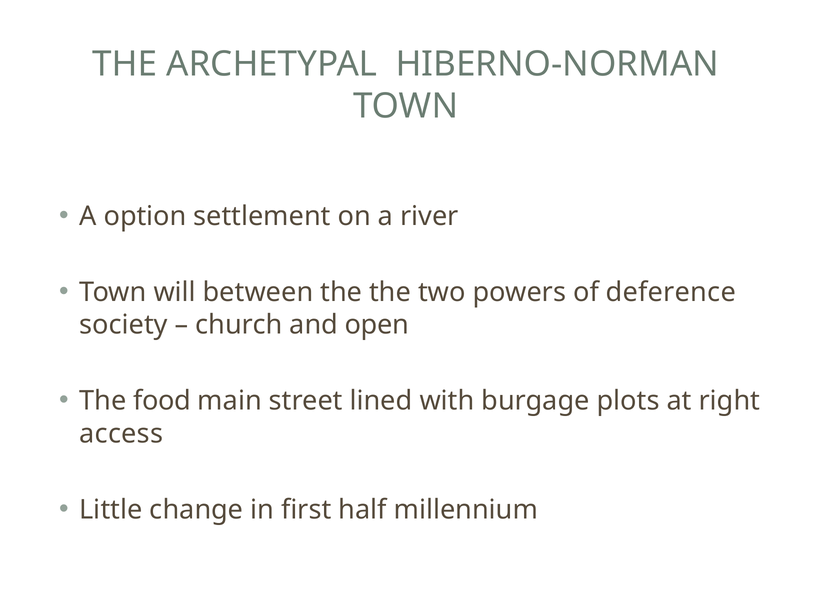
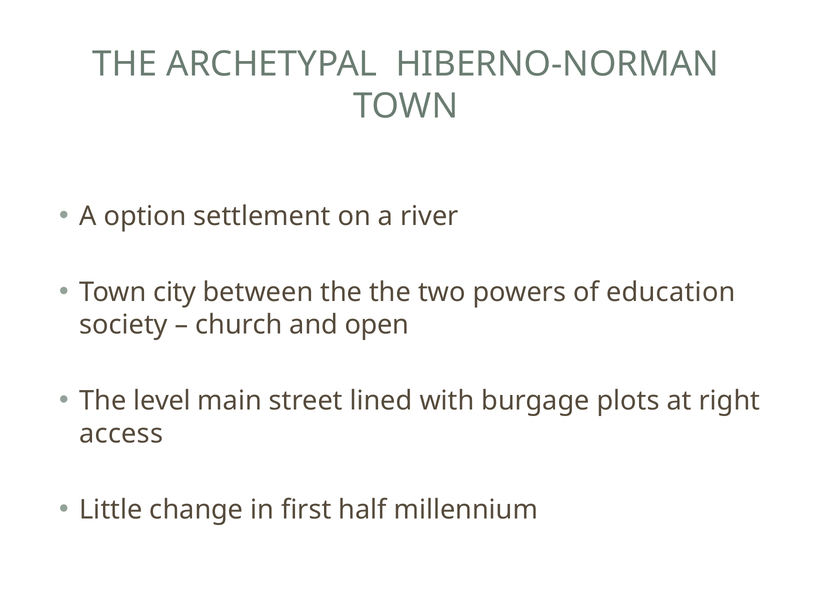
will: will -> city (175, 292)
deference: deference -> education (671, 292)
food: food -> level (162, 401)
